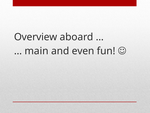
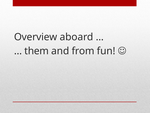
main: main -> them (37, 51)
even: even -> from (83, 51)
